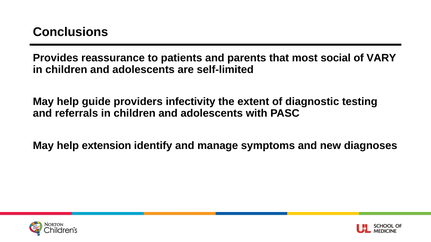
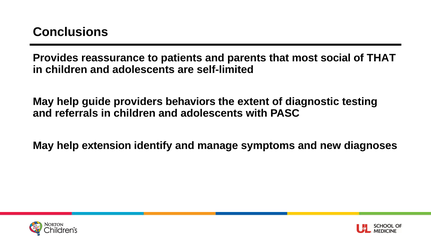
of VARY: VARY -> THAT (381, 58)
infectivity: infectivity -> behaviors (191, 102)
